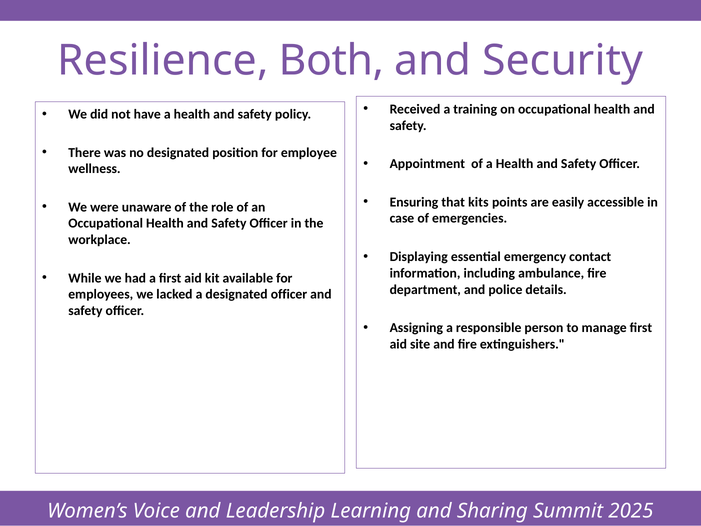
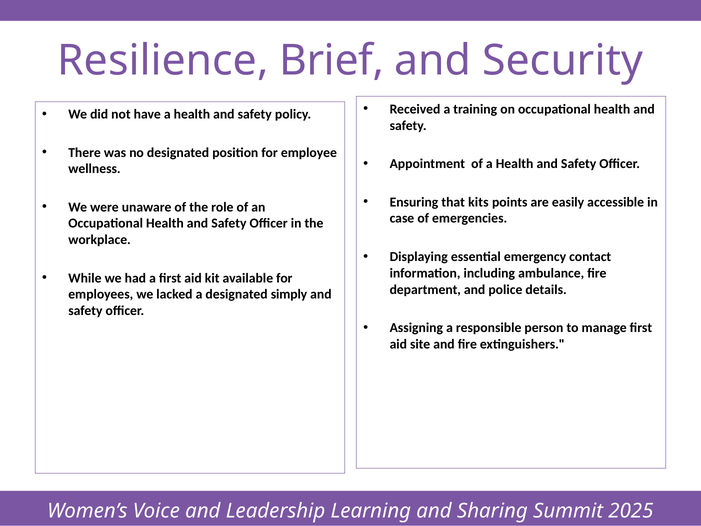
Both: Both -> Brief (332, 61)
designated officer: officer -> simply (289, 294)
